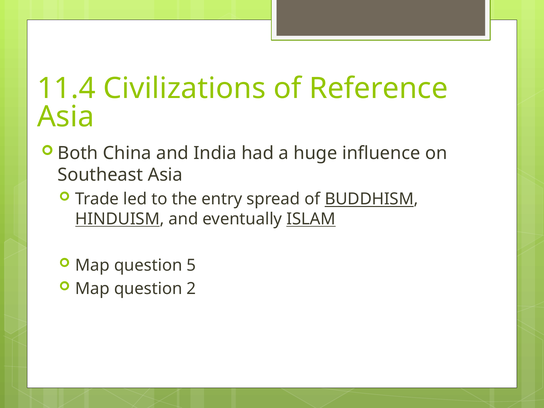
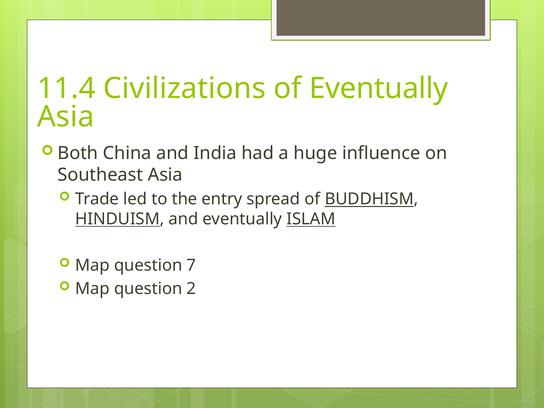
of Reference: Reference -> Eventually (379, 88)
5: 5 -> 7 (191, 265)
